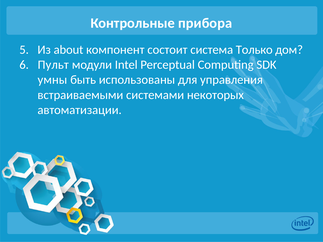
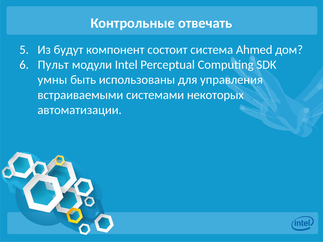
прибора: прибора -> отвечать (205, 23)
about: about -> будут (68, 50)
Только: Только -> Ahmed (254, 50)
